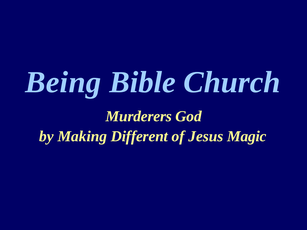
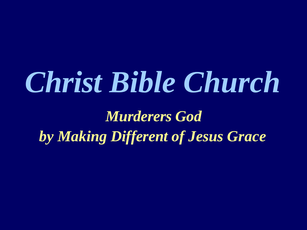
Being: Being -> Christ (63, 82)
Magic: Magic -> Grace (247, 136)
